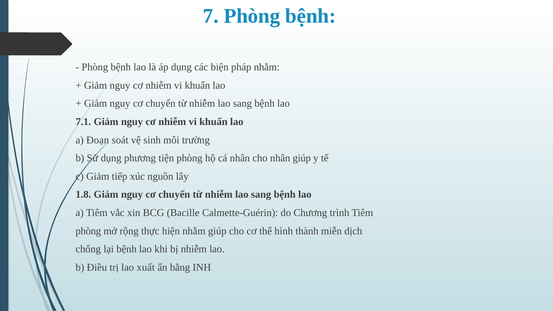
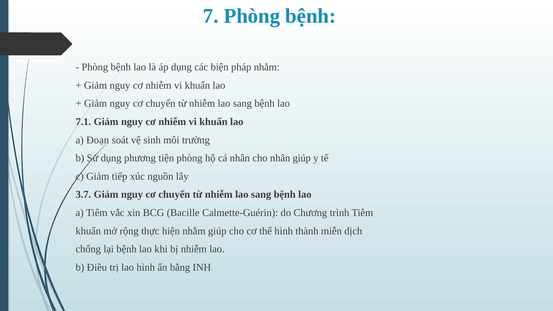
1.8: 1.8 -> 3.7 (83, 195)
phòng: phòng -> khuẩn (88, 231)
lao xuất: xuất -> hình (146, 267)
